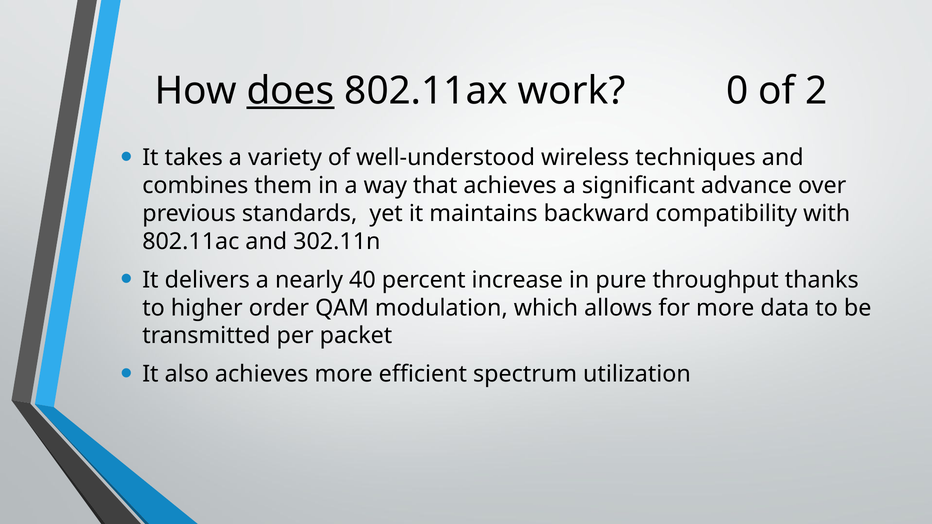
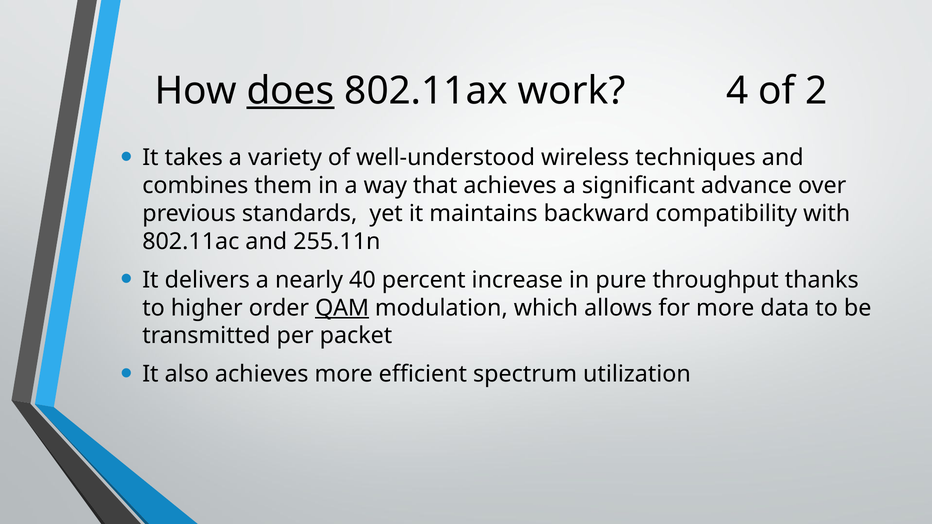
0: 0 -> 4 (737, 91)
302.11n: 302.11n -> 255.11n (337, 242)
QAM underline: none -> present (342, 308)
